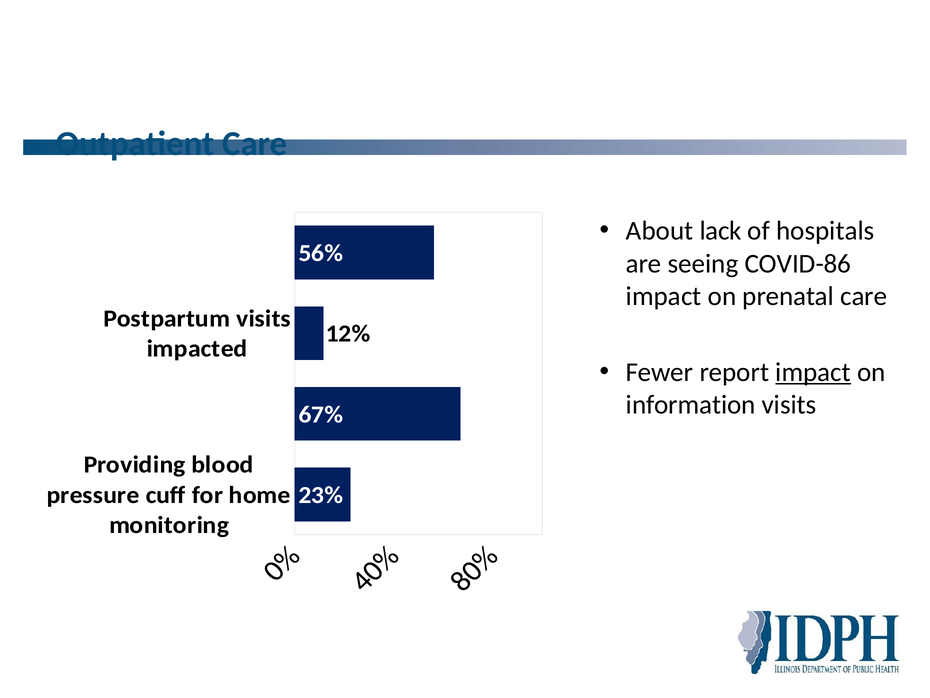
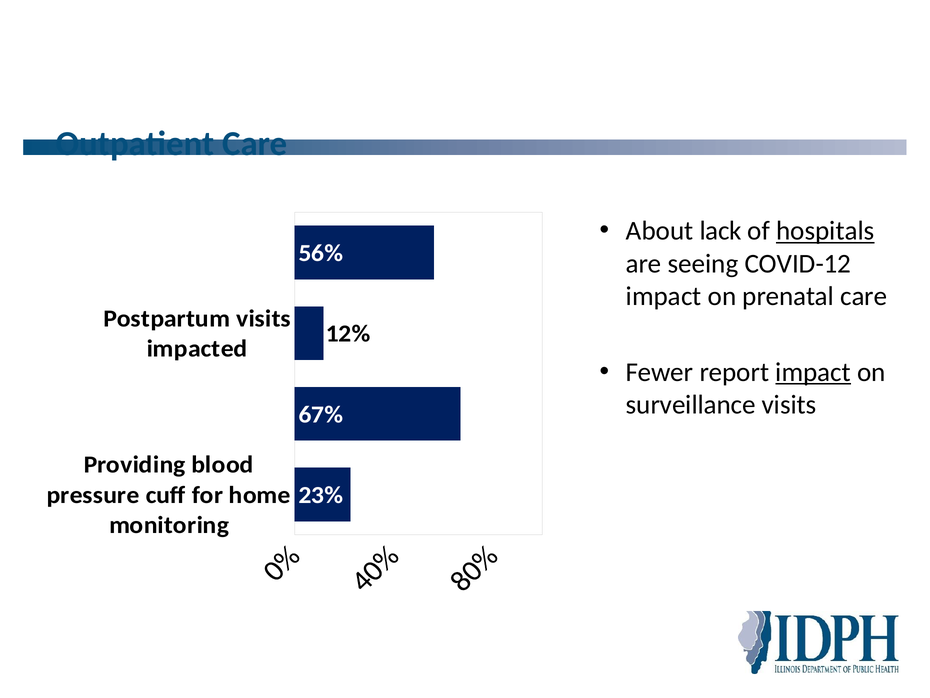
hospitals underline: none -> present (825, 231)
COVID-86: COVID-86 -> COVID-12 (798, 263)
information: information -> surveillance (691, 404)
